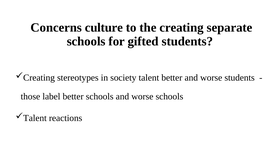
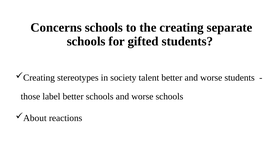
Concerns culture: culture -> schools (104, 28)
Talent: Talent -> About (35, 118)
